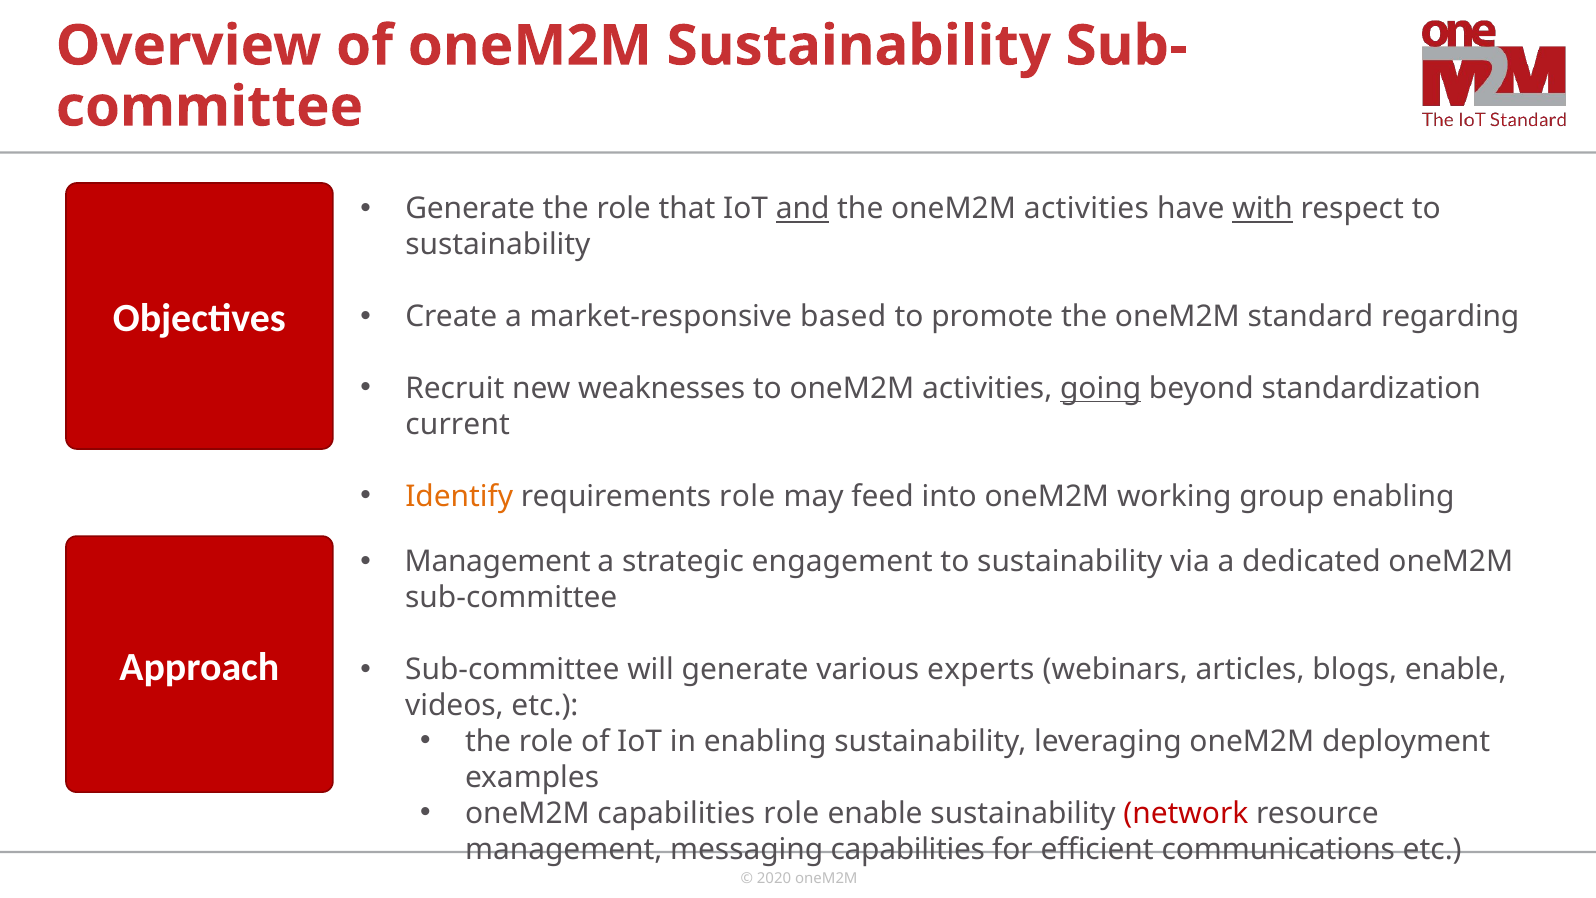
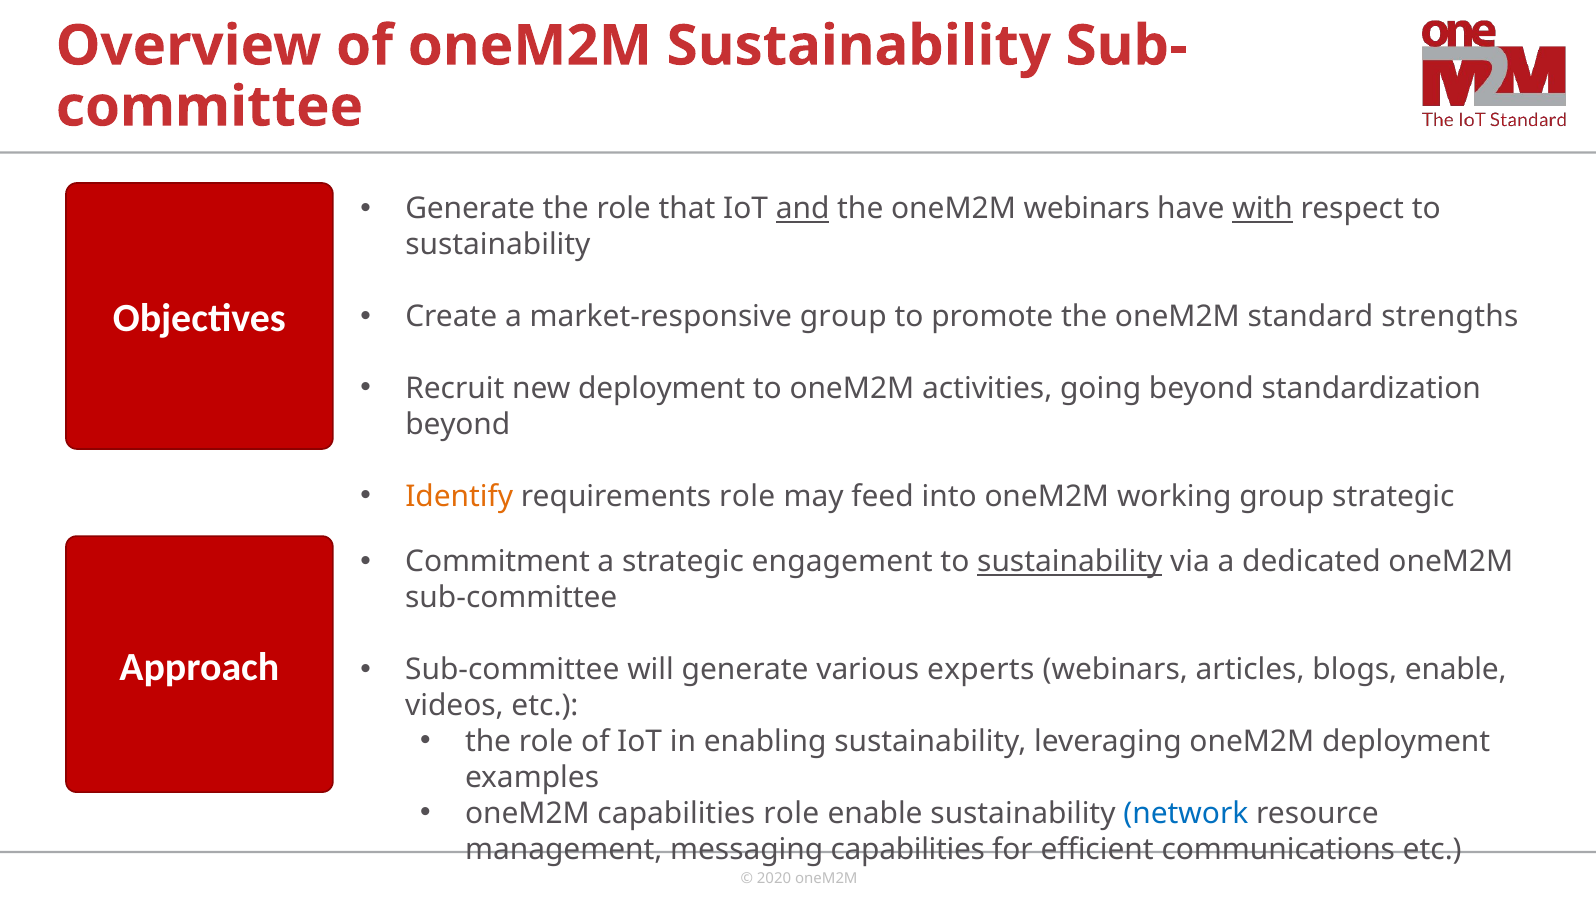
the oneM2M activities: activities -> webinars (1087, 209)
market-responsive based: based -> group (843, 317)
regarding: regarding -> strengths (1450, 317)
new weaknesses: weaknesses -> deployment (662, 388)
going underline: present -> none (1101, 388)
current: current -> beyond (458, 424)
group enabling: enabling -> strategic (1393, 496)
Management: Management -> Commitment (498, 562)
sustainability underline: none -> present (1070, 562)
network colour: red -> blue (1186, 813)
